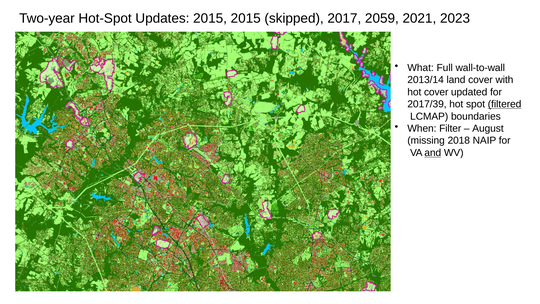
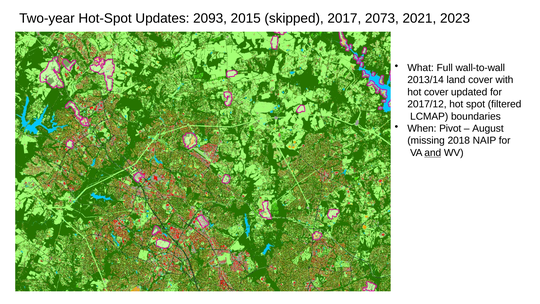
Updates 2015: 2015 -> 2093 (210, 18)
2059: 2059 -> 2073 (382, 18)
2017/39: 2017/39 -> 2017/12 (427, 104)
filtered underline: present -> none (505, 104)
Filter: Filter -> Pivot (450, 128)
